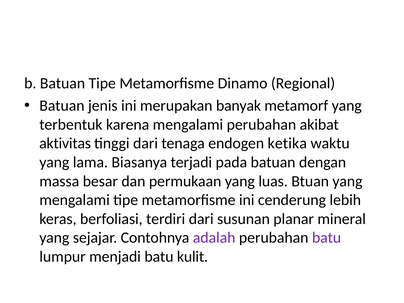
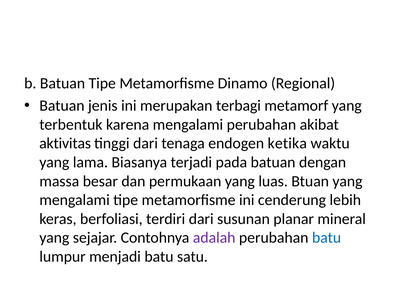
banyak: banyak -> terbagi (238, 106)
batu colour: purple -> blue (327, 238)
kulit: kulit -> satu (192, 257)
